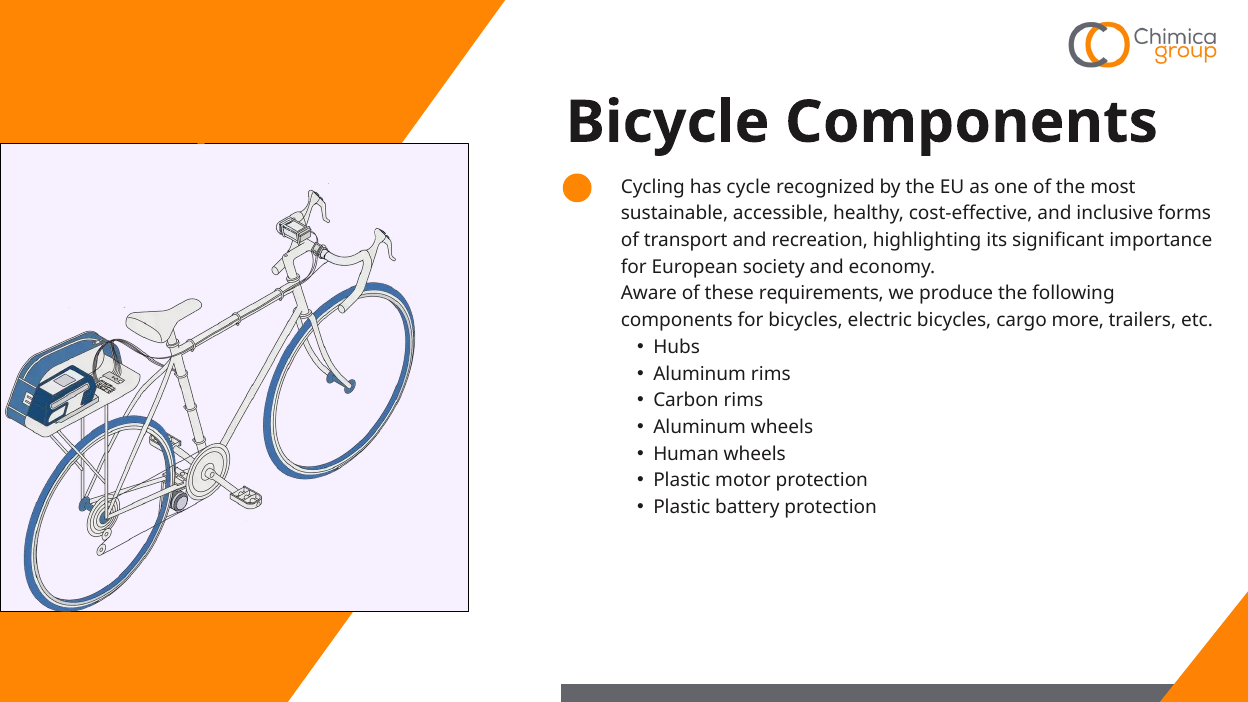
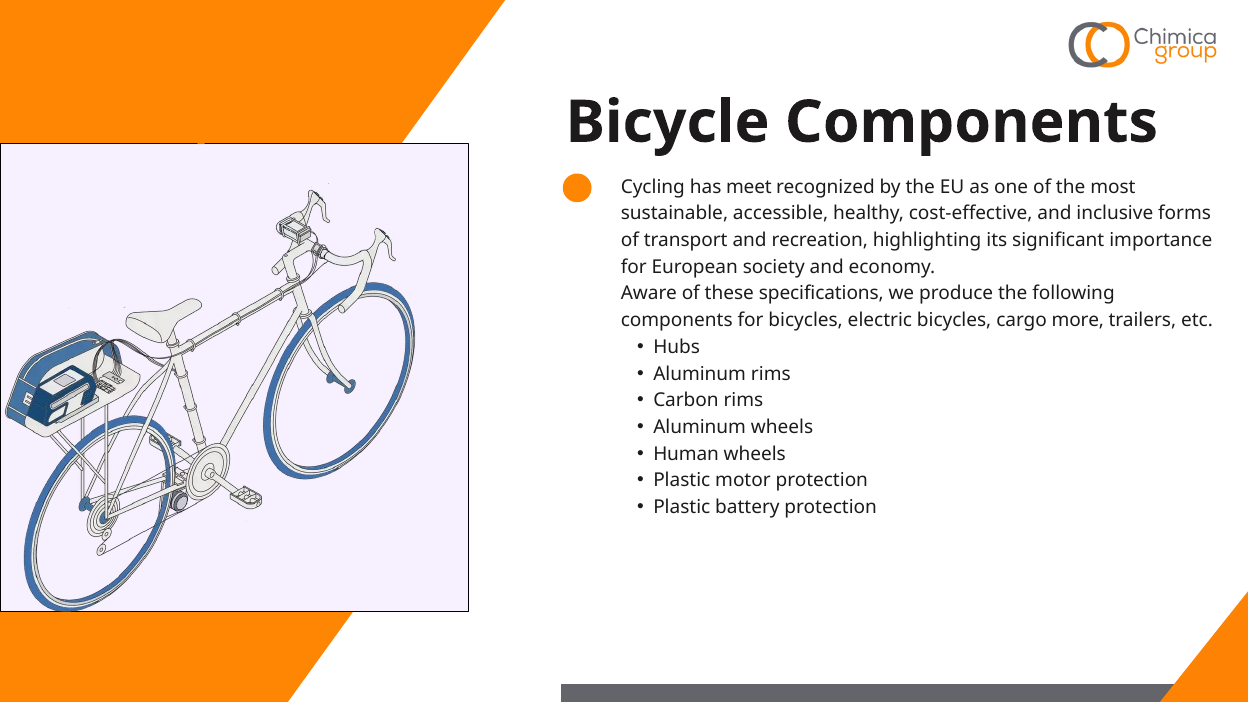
cycle: cycle -> meet (749, 187)
requirements: requirements -> specifications (821, 294)
